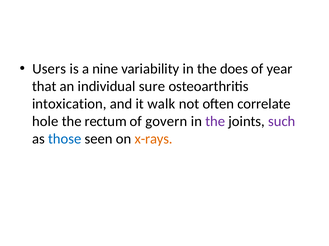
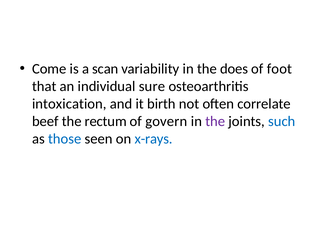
Users: Users -> Come (49, 69)
nine: nine -> scan (105, 69)
year: year -> foot (279, 69)
walk: walk -> birth (161, 104)
hole: hole -> beef (45, 122)
such colour: purple -> blue (282, 122)
x-rays colour: orange -> blue (154, 139)
